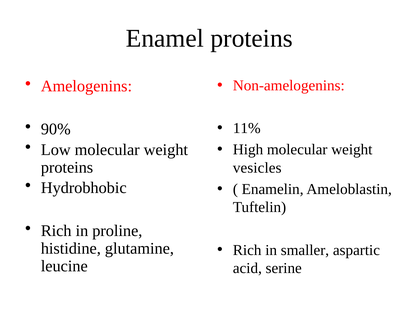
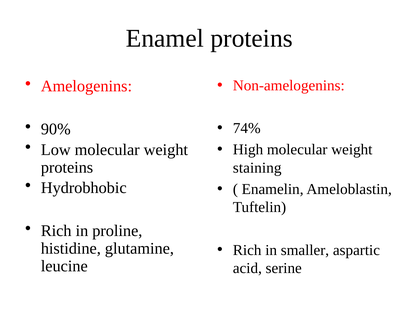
11%: 11% -> 74% (247, 128)
vesicles: vesicles -> staining (257, 168)
